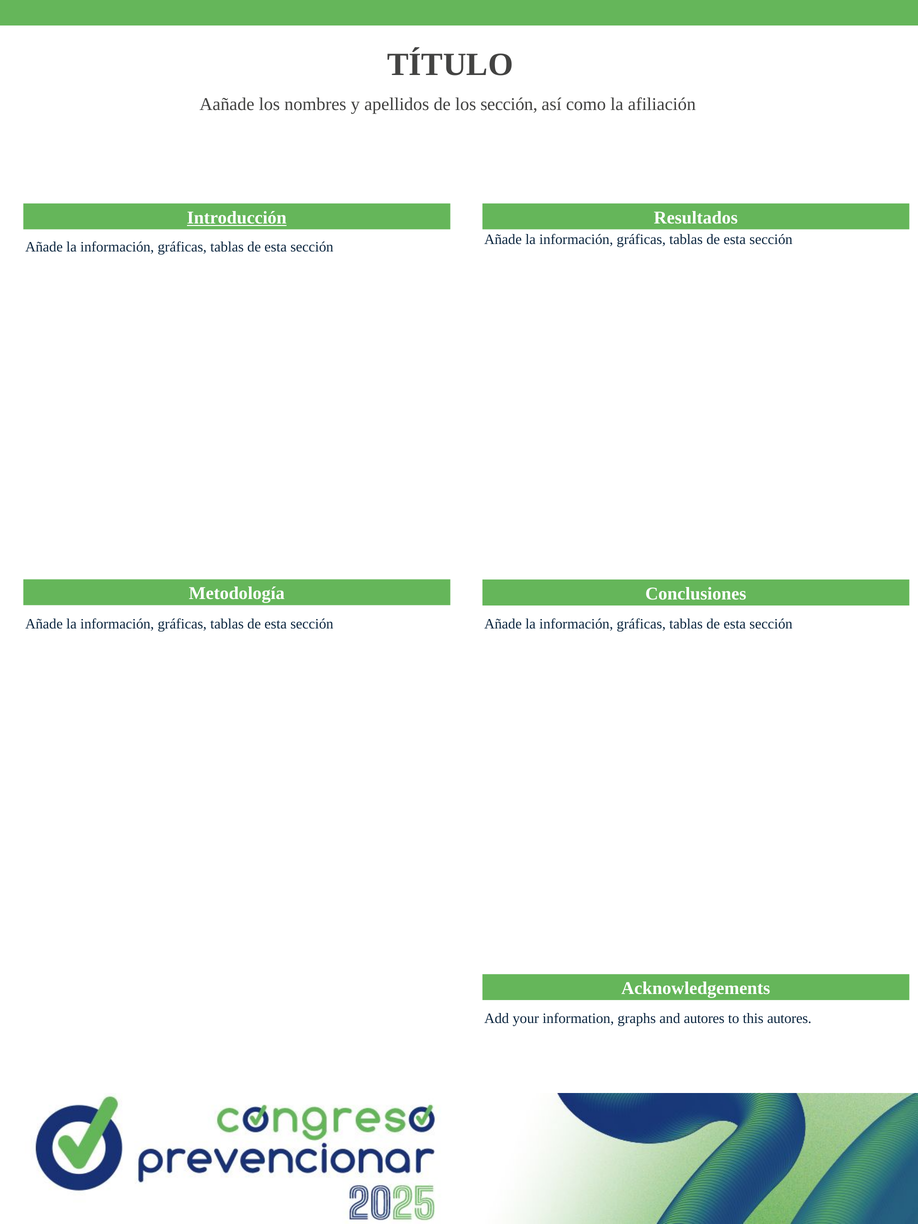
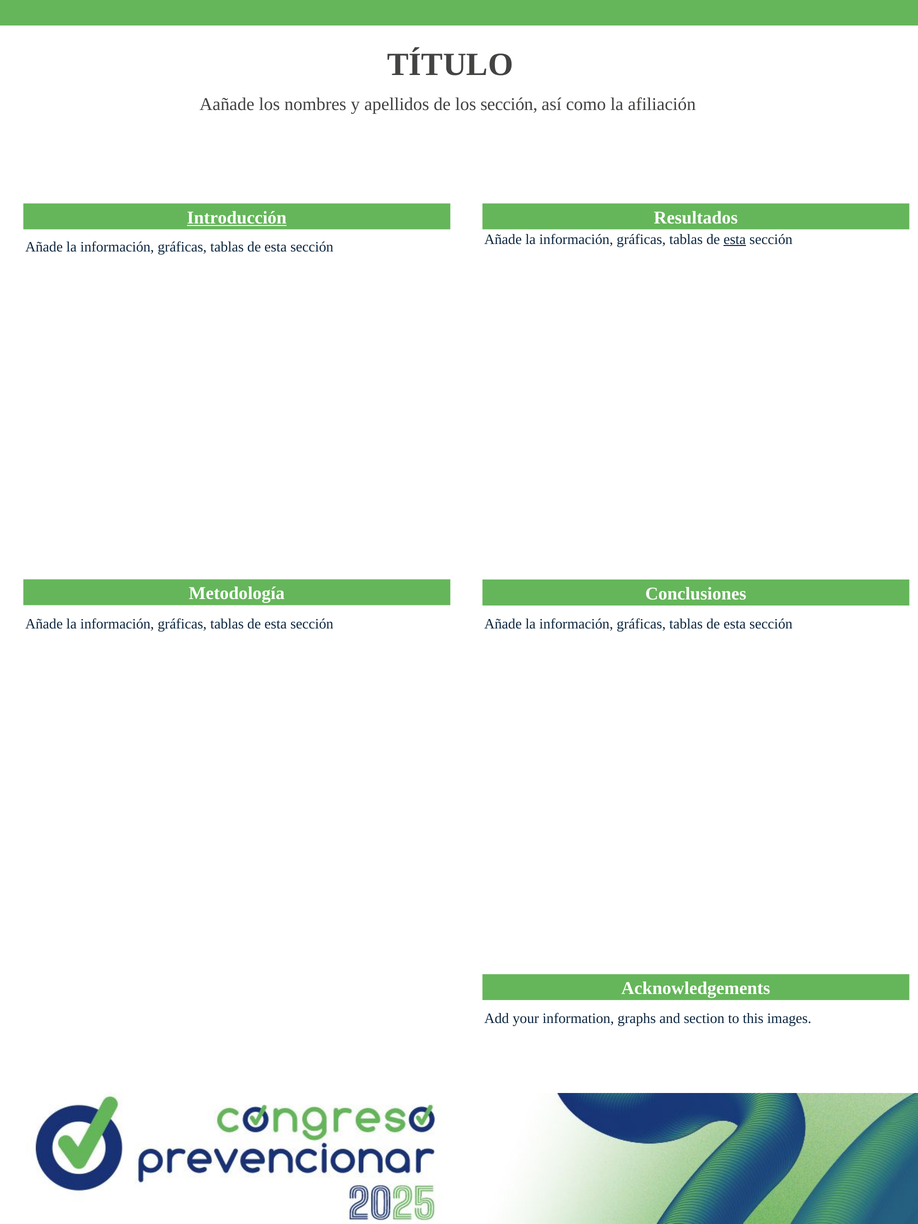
esta underline: none -> present (735, 239)
and autores: autores -> section (704, 1019)
this autores: autores -> images (789, 1019)
